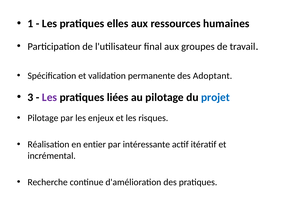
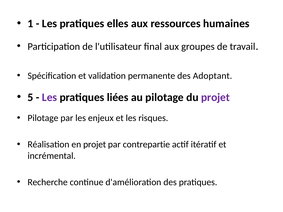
3: 3 -> 5 (30, 97)
projet colour: blue -> purple (215, 97)
en entier: entier -> projet (95, 145)
intéressante: intéressante -> contrepartie (146, 145)
